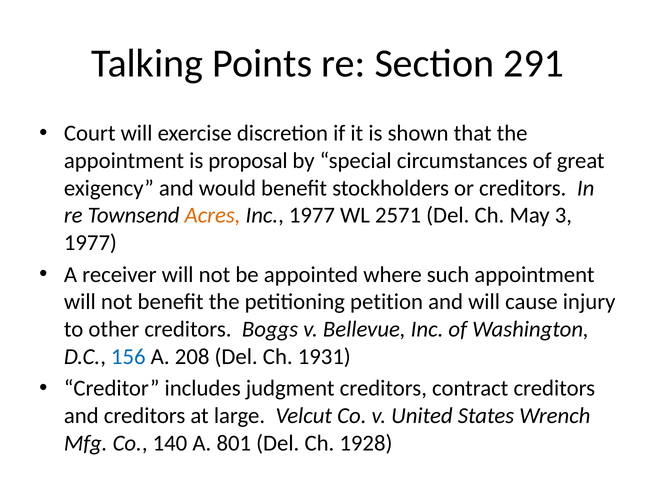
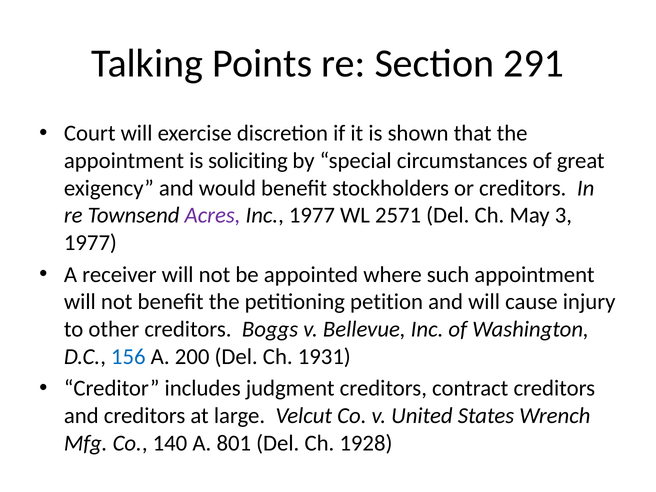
proposal: proposal -> soliciting (248, 161)
Acres colour: orange -> purple (213, 215)
208: 208 -> 200 (192, 356)
